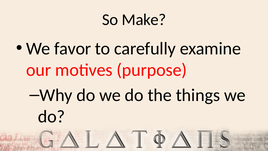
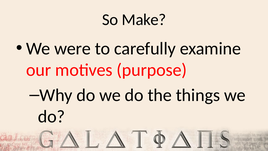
favor: favor -> were (73, 48)
